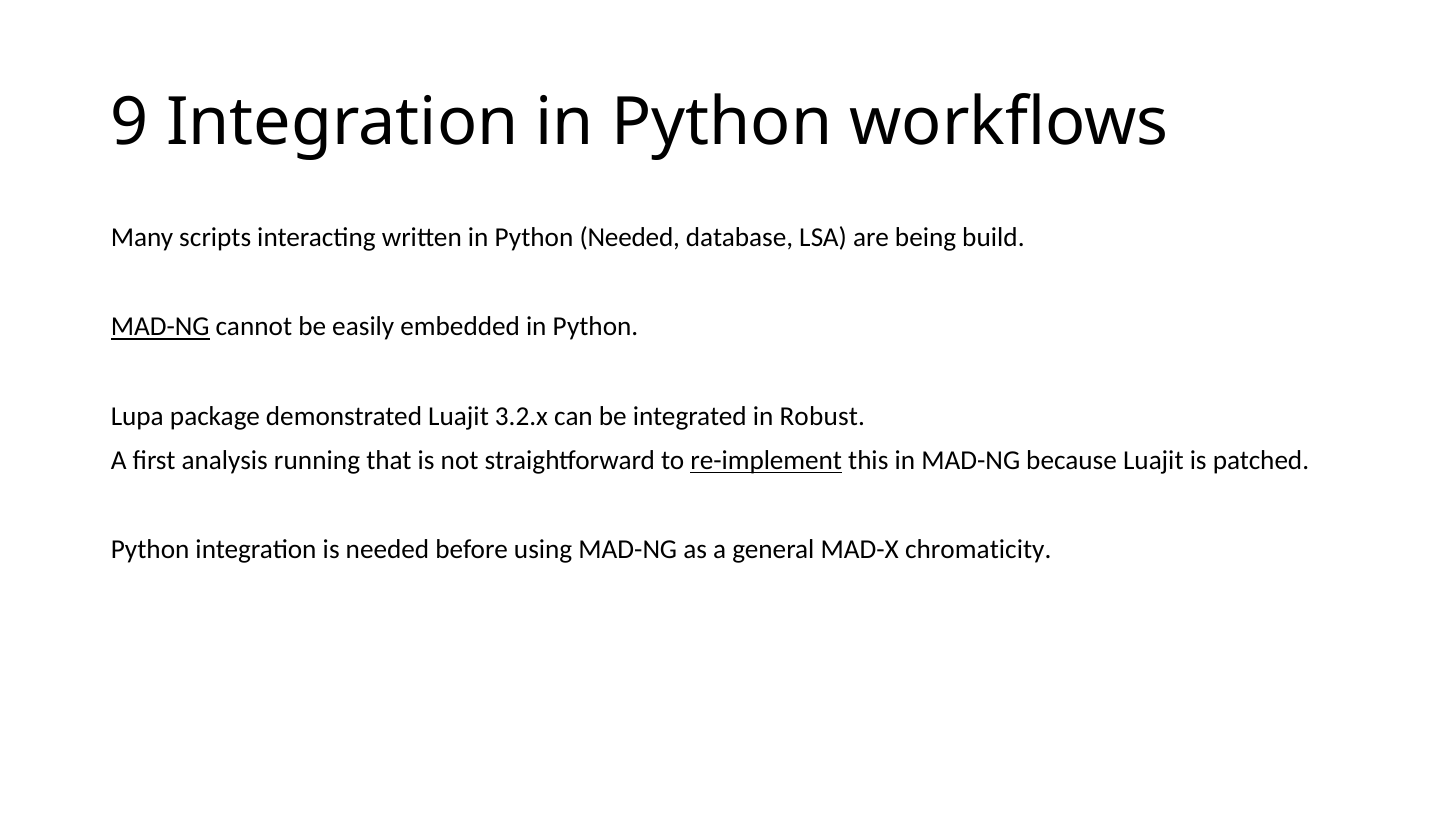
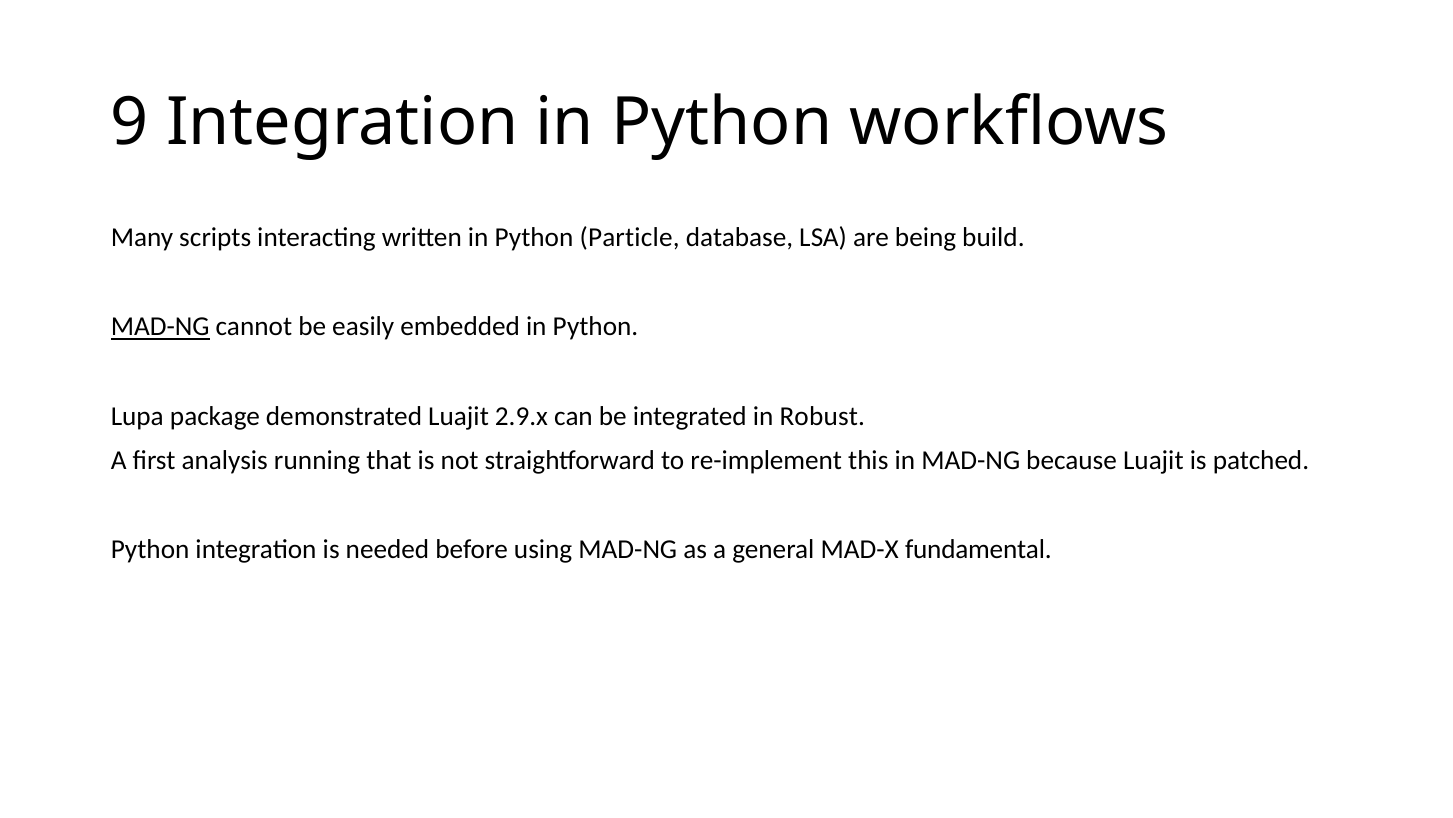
Python Needed: Needed -> Particle (630, 238)
3.2.x: 3.2.x -> 2.9.x (521, 416)
re-implement underline: present -> none (766, 460)
chromaticity: chromaticity -> fundamental (978, 549)
